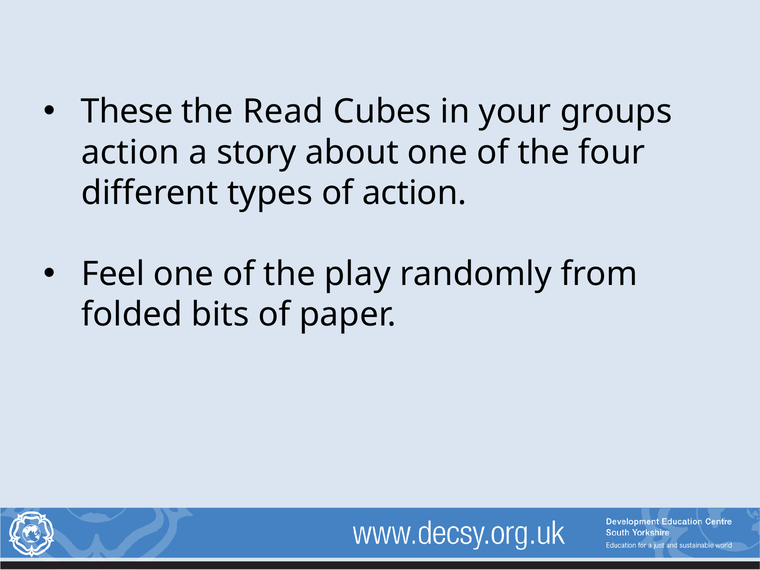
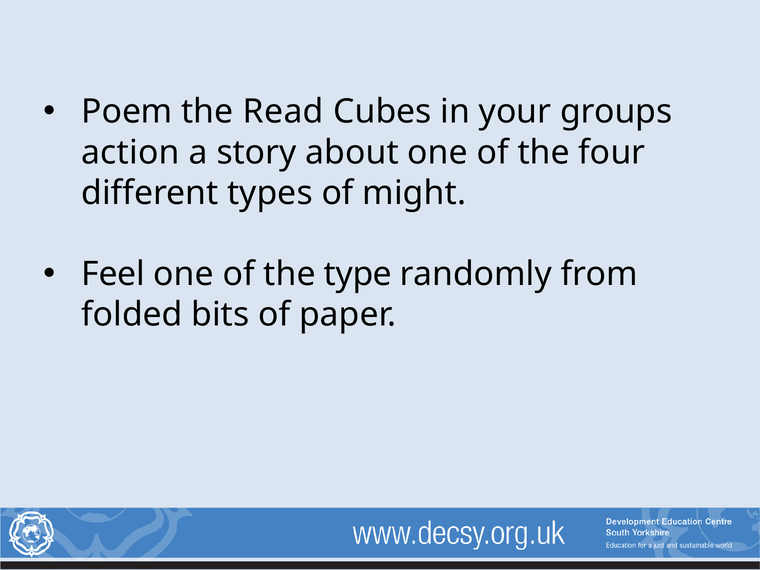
These: These -> Poem (127, 112)
of action: action -> might (414, 193)
play: play -> type (358, 274)
